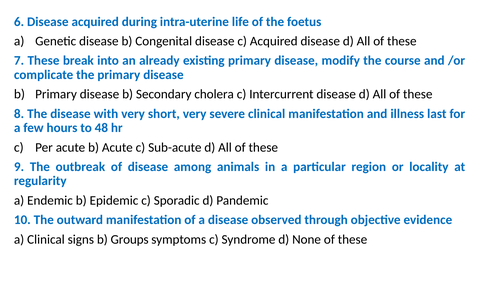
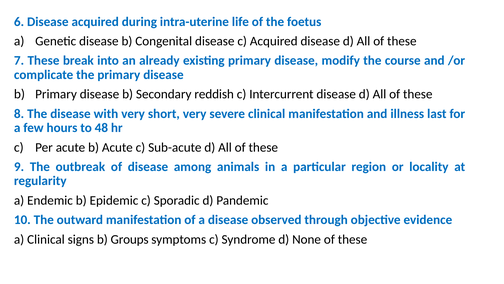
cholera: cholera -> reddish (214, 94)
